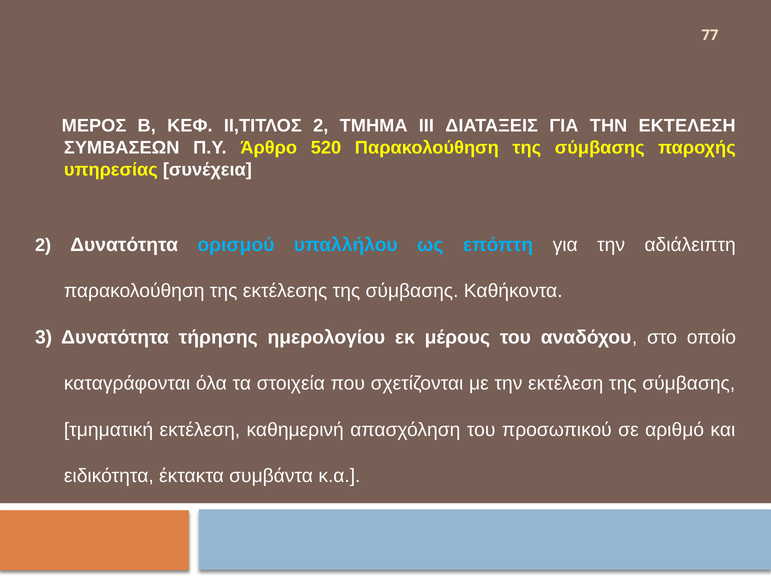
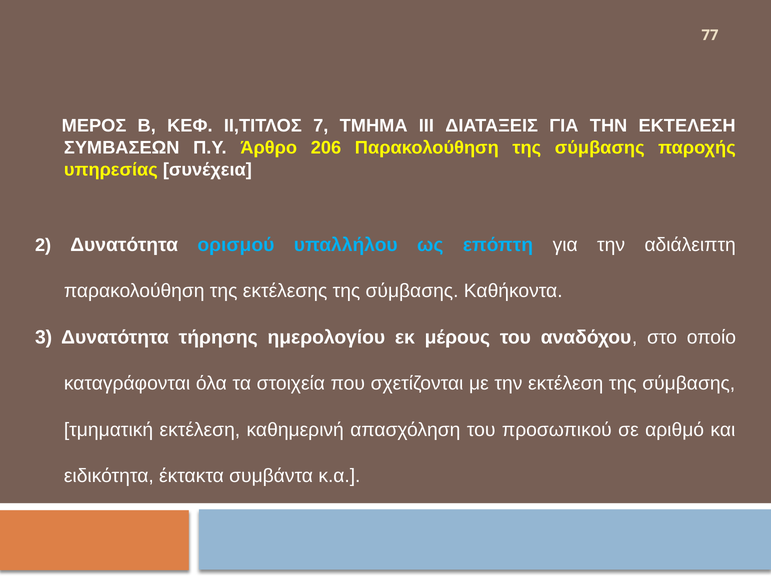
ΙΙ,ΤΙΤΛΟΣ 2: 2 -> 7 (321, 126)
520: 520 -> 206 (326, 148)
